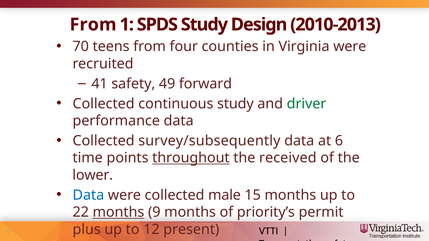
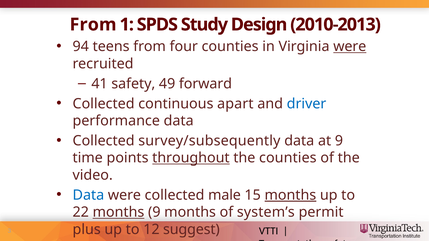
70: 70 -> 94 (81, 47)
were underline: none -> present (350, 47)
continuous study: study -> apart (235, 104)
driver colour: green -> blue (307, 104)
at 6: 6 -> 9 (339, 141)
the received: received -> counties (288, 158)
lower: lower -> video (93, 175)
months underline: none -> present (290, 195)
priority’s: priority’s -> system’s (266, 212)
present: present -> suggest (191, 230)
